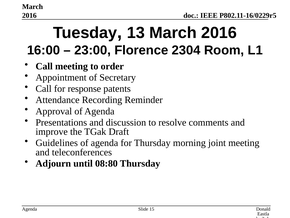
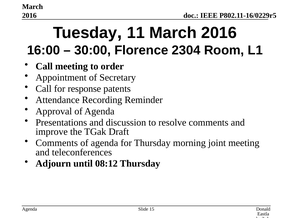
13: 13 -> 11 (136, 33)
23:00: 23:00 -> 30:00 (93, 50)
Guidelines: Guidelines -> Comments (57, 143)
08:80: 08:80 -> 08:12 (106, 163)
